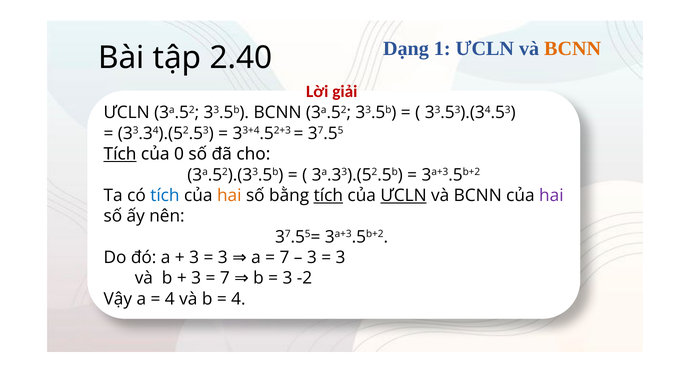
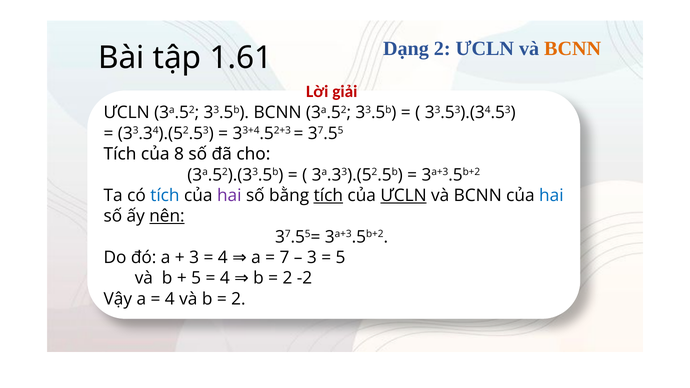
Dạng 1: 1 -> 2 (442, 49)
2.40: 2.40 -> 1.61 (241, 58)
Tích underline: present -> none (120, 154)
0: 0 -> 8 (179, 154)
hai colour: orange -> purple (229, 196)
hai colour: purple -> blue (551, 196)
nên underline: none -> present (167, 216)
3: 3 -> 4 (223, 258)
3: 3 -> 5 (340, 258)
3: 3 -> 5 (196, 278)
7: 7 -> 4 (225, 278)
3: 3 -> 2 (287, 278)
4: 4 -> 2 (238, 299)
